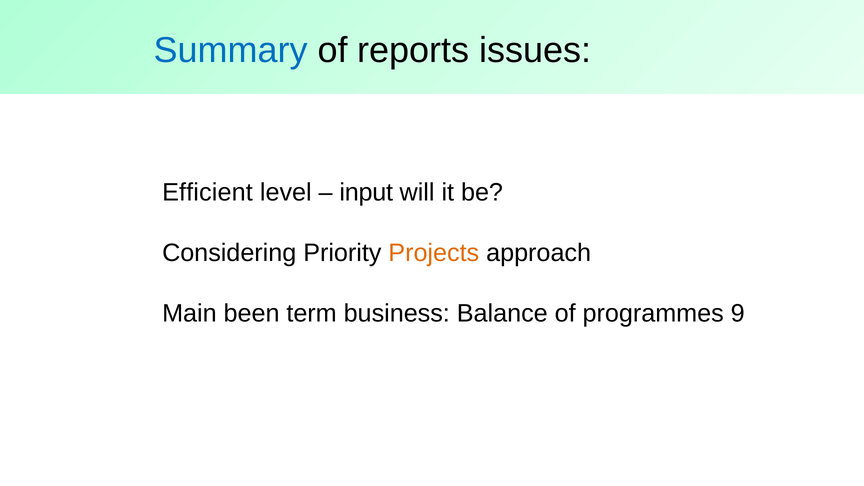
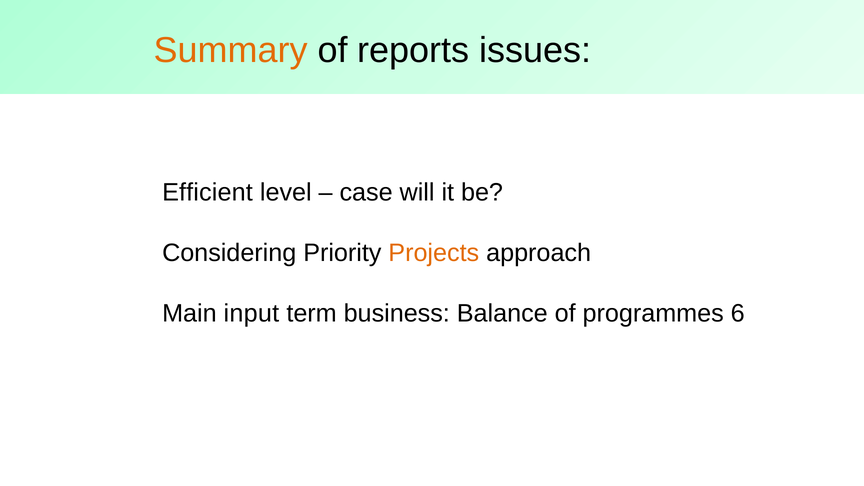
Summary colour: blue -> orange (231, 51)
input: input -> case (366, 192)
been: been -> input (251, 313)
9: 9 -> 6 (738, 313)
